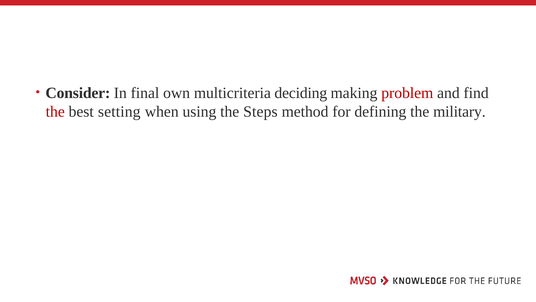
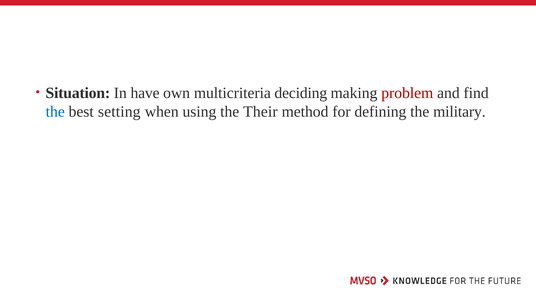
Consider: Consider -> Situation (78, 93)
final: final -> have (145, 93)
the colour: red -> blue (55, 112)
Steps: Steps -> Their (260, 112)
